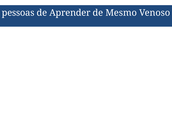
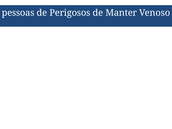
Aprender: Aprender -> Perigosos (70, 13)
Mesmo: Mesmo -> Manter (121, 13)
